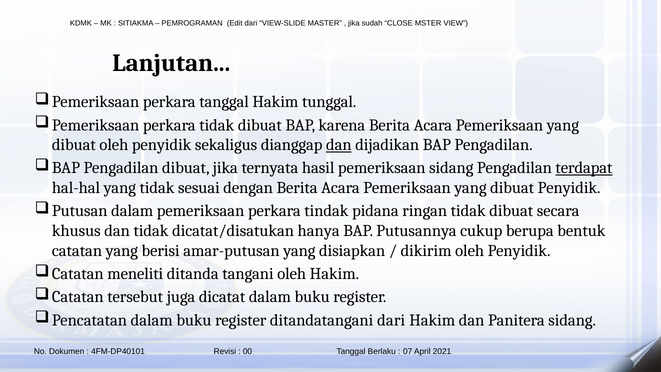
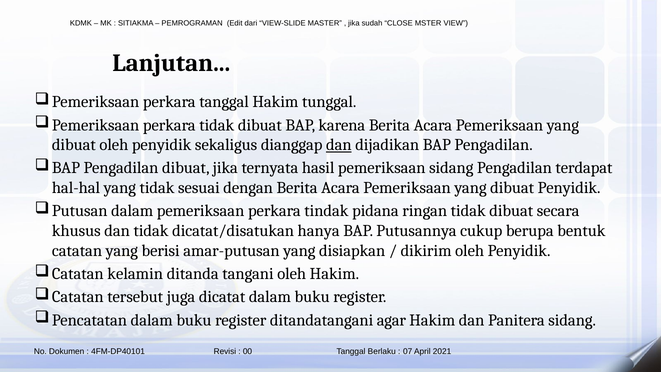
terdapat underline: present -> none (584, 168)
meneliti: meneliti -> kelamin (135, 274)
ditandatangani dari: dari -> agar (391, 320)
